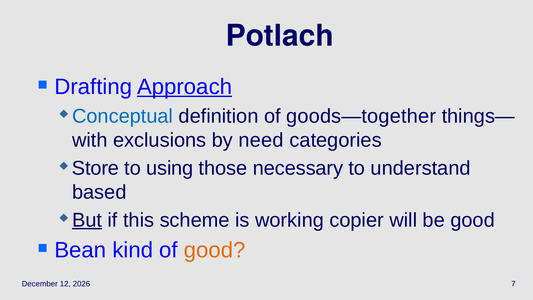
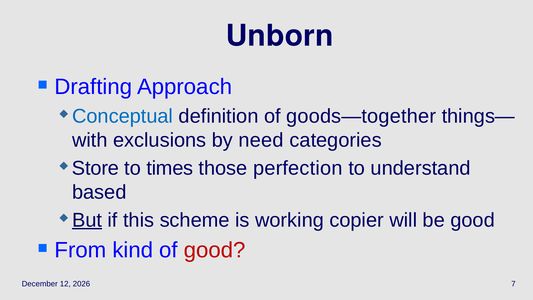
Potlach: Potlach -> Unborn (280, 36)
Approach underline: present -> none (185, 87)
using: using -> times (170, 168)
necessary: necessary -> perfection (298, 168)
Bean: Bean -> From (80, 250)
good colour: orange -> red (215, 250)
